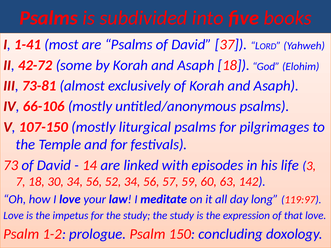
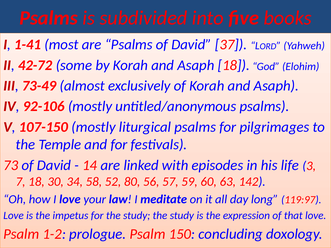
73-81: 73-81 -> 73-49 (39, 86)
66-106: 66-106 -> 92-106 (44, 106)
30 34 56: 56 -> 58 (94, 182)
52 34: 34 -> 80 (132, 182)
